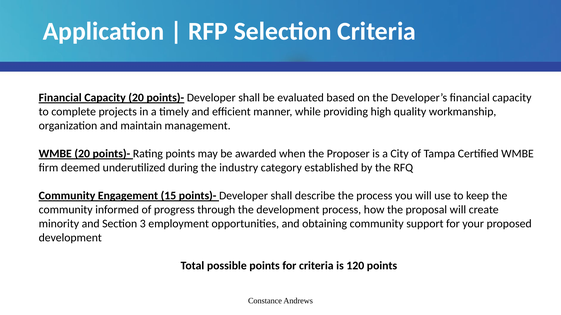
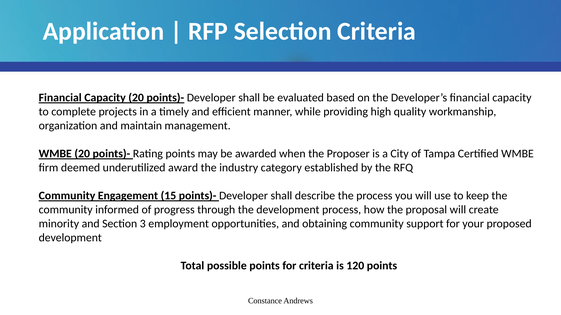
during: during -> award (183, 168)
